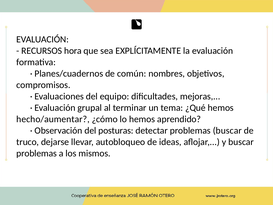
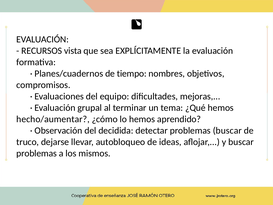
hora: hora -> vista (73, 51)
común: común -> tiempo (132, 74)
posturas: posturas -> decidida (116, 130)
